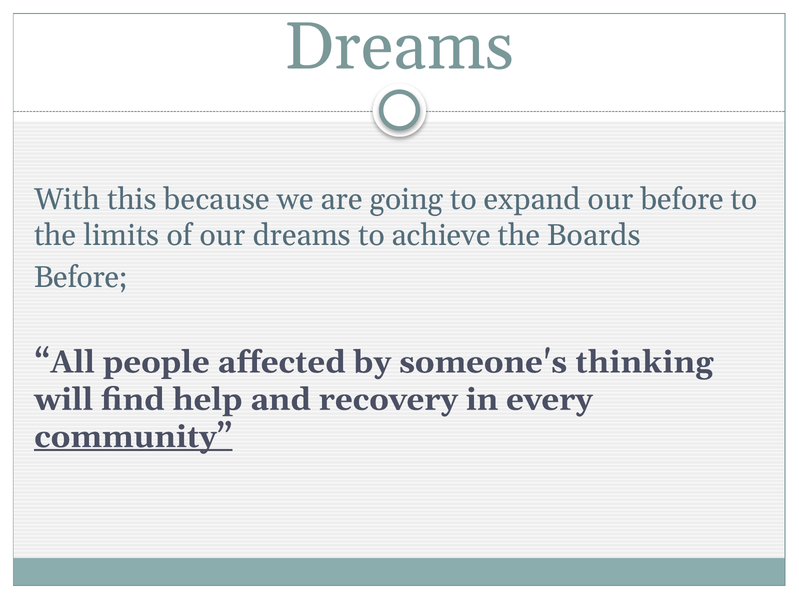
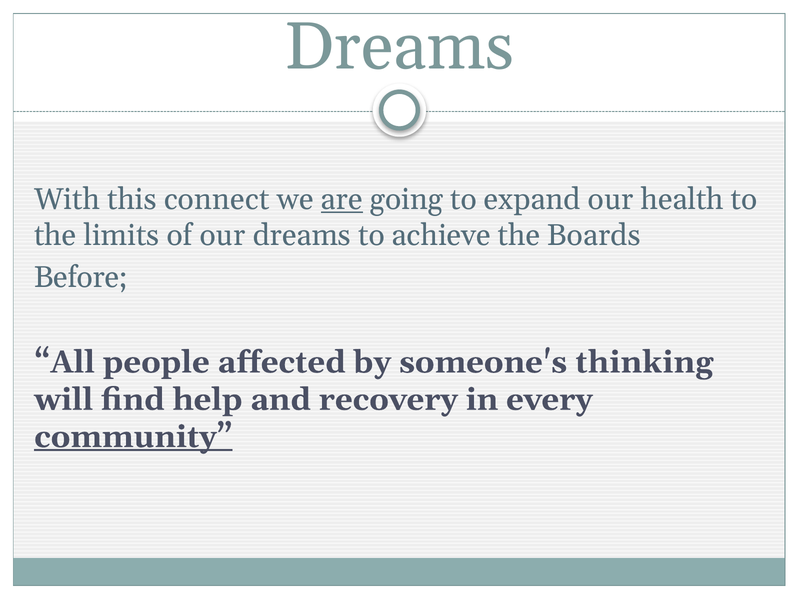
because: because -> connect (217, 199)
are underline: none -> present (342, 199)
our before: before -> health (682, 199)
